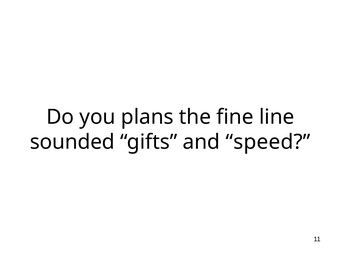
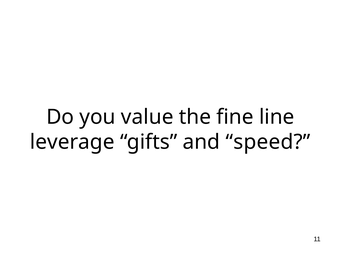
plans: plans -> value (147, 117)
sounded: sounded -> leverage (72, 142)
